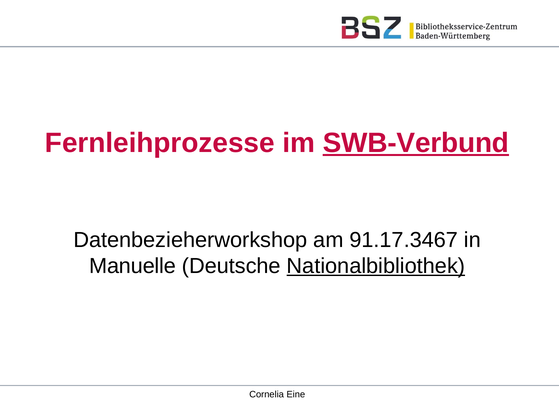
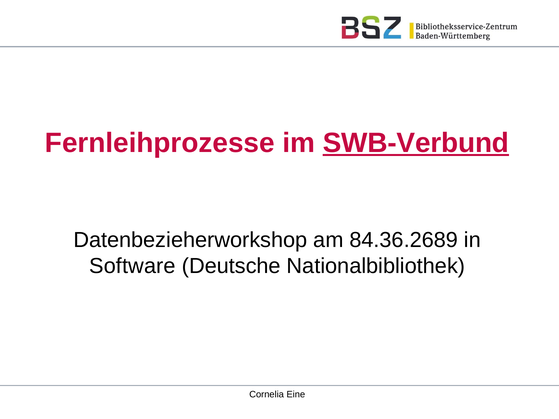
91.17.3467: 91.17.3467 -> 84.36.2689 (404, 240)
Manuelle: Manuelle -> Software (132, 266)
Nationalbibliothek underline: present -> none (376, 266)
